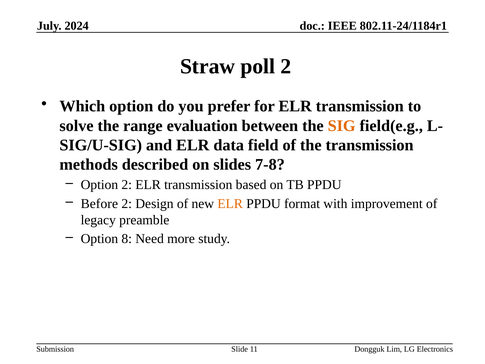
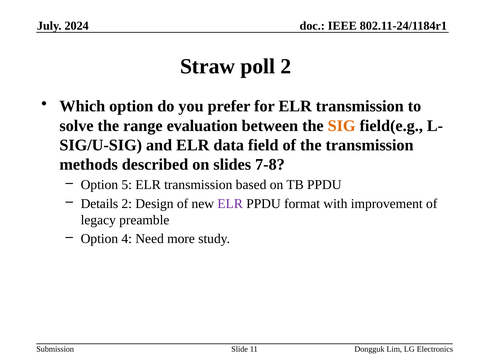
Option 2: 2 -> 5 (127, 185)
Before: Before -> Details (99, 204)
ELR colour: orange -> purple (230, 204)
8: 8 -> 4 (127, 239)
